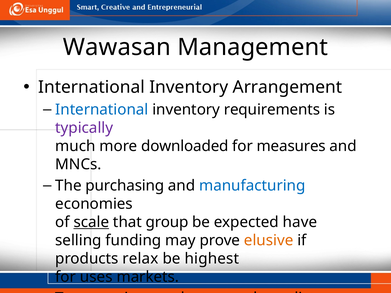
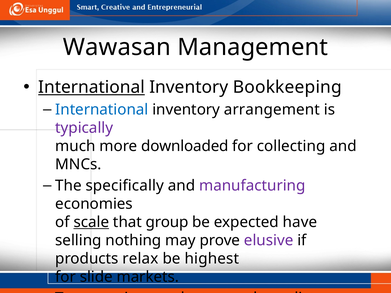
International underline: none -> present (91, 87)
Arrangement: Arrangement -> Bookkeeping (287, 87)
requirements: requirements -> arrangement (272, 110)
measures: measures -> collecting (291, 146)
purchasing: purchasing -> specifically (125, 186)
manufacturing colour: blue -> purple (252, 186)
funding: funding -> nothing (133, 241)
elusive colour: orange -> purple (269, 241)
uses: uses -> slide (96, 277)
